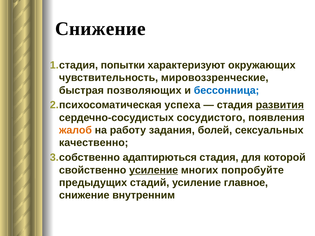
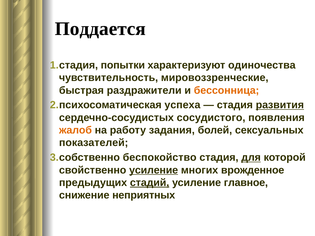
Снижение: Снижение -> Поддается (100, 29)
окружающих: окружающих -> одиночества (262, 65)
позволяющих: позволяющих -> раздражители (144, 90)
бессонница colour: blue -> orange (227, 90)
качественно: качественно -> показателей (94, 143)
адаптирються: адаптирються -> беспокойство (160, 158)
для underline: none -> present (251, 158)
попробуйте: попробуйте -> врожденное (253, 170)
стадий underline: none -> present (150, 183)
внутренним: внутренним -> неприятных (144, 195)
